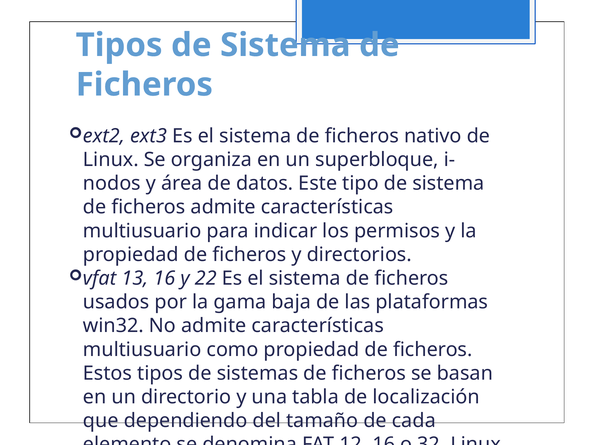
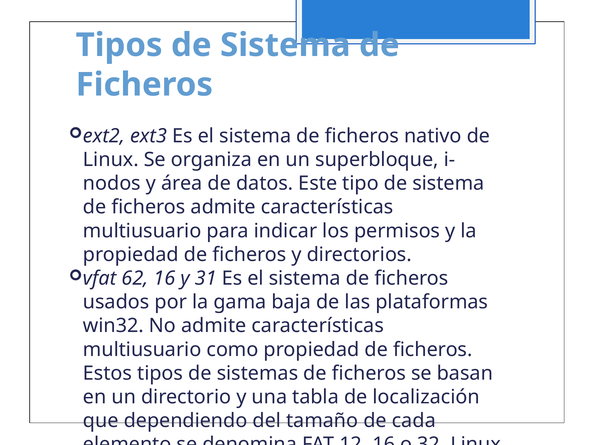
13: 13 -> 62 (135, 279)
22: 22 -> 31 (206, 279)
